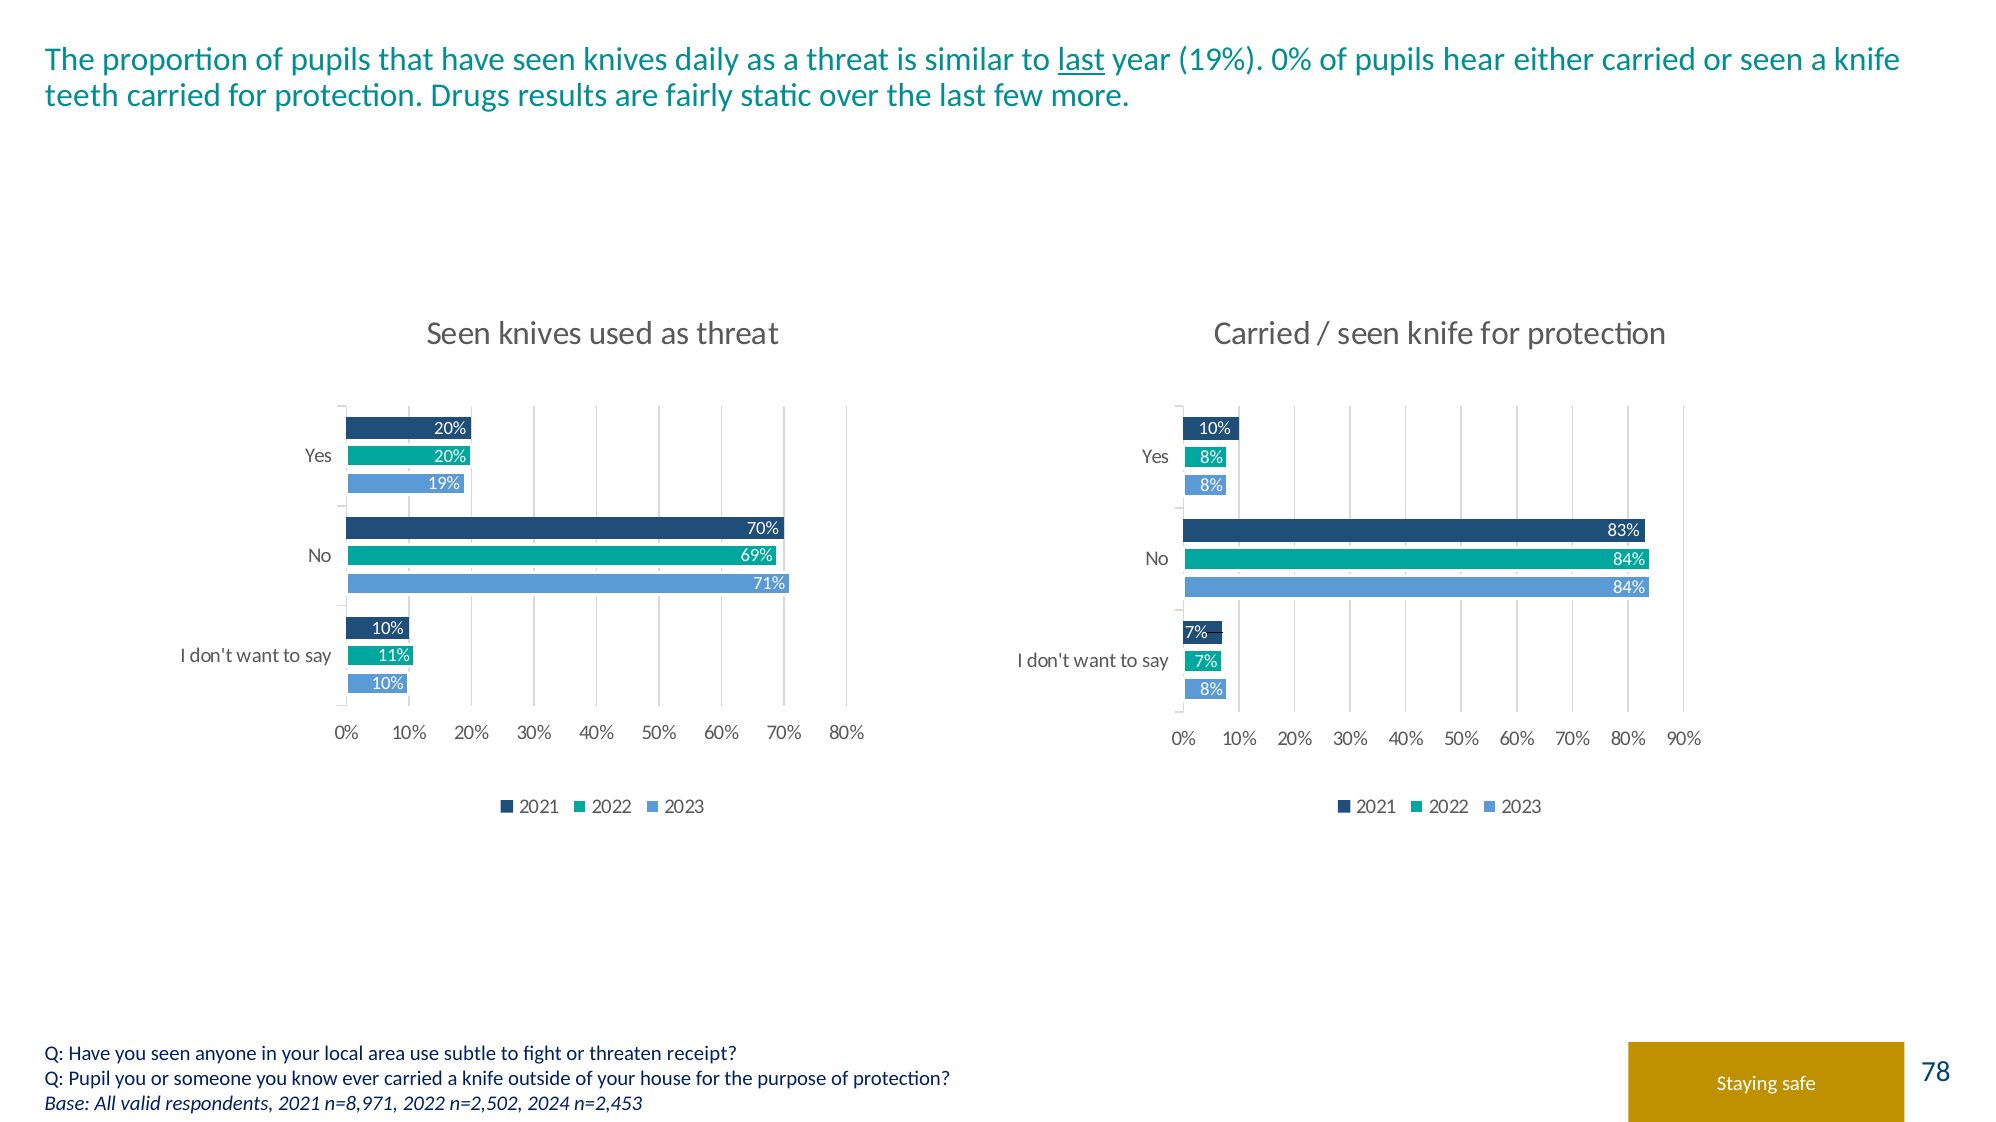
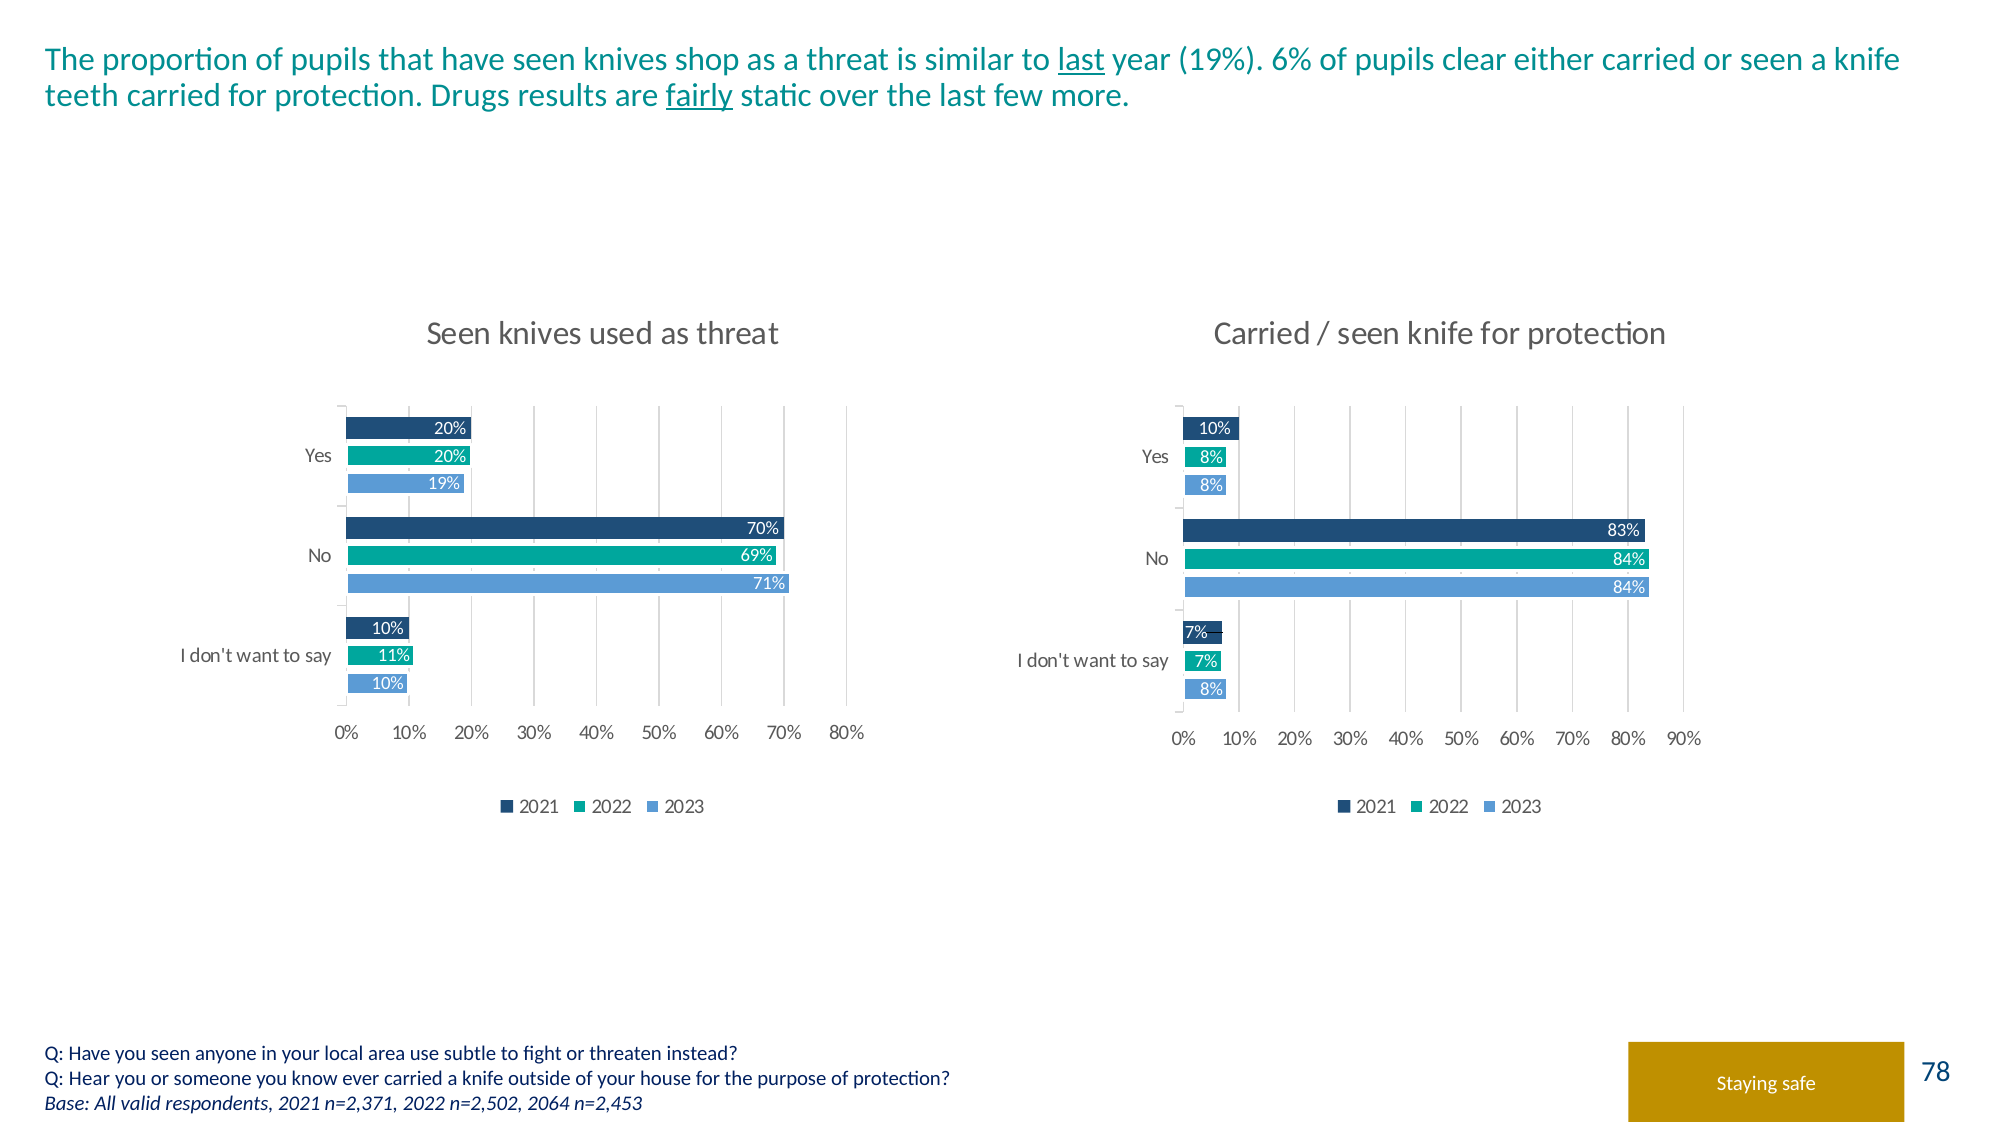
daily: daily -> shop (707, 59)
19% 0%: 0% -> 6% (1292, 59)
hear: hear -> clear (1474, 59)
fairly underline: none -> present (699, 95)
receipt: receipt -> instead (702, 1055)
Pupil: Pupil -> Hear (89, 1080)
n=8,971: n=8,971 -> n=2,371 (361, 1104)
2024: 2024 -> 2064 (548, 1104)
